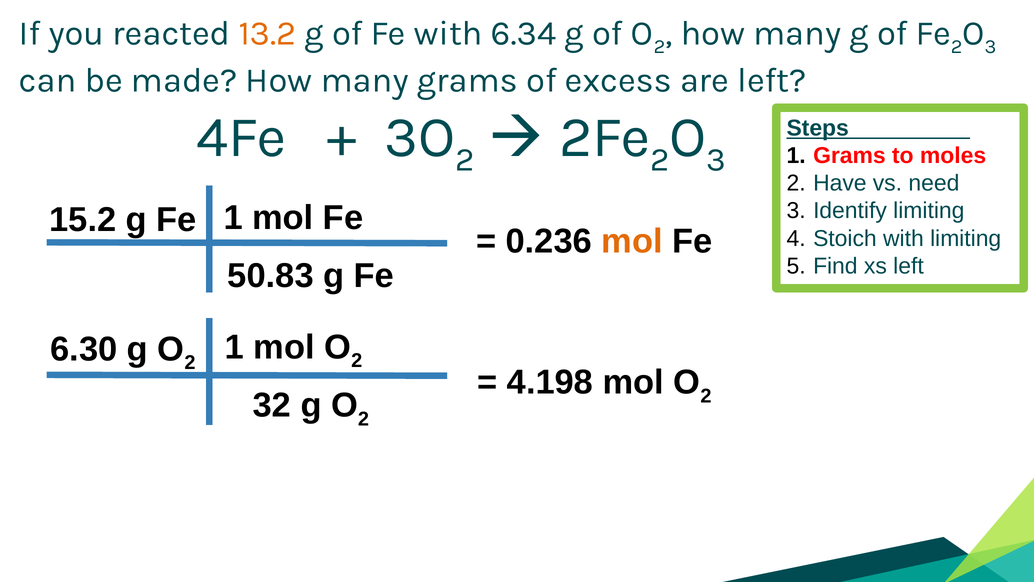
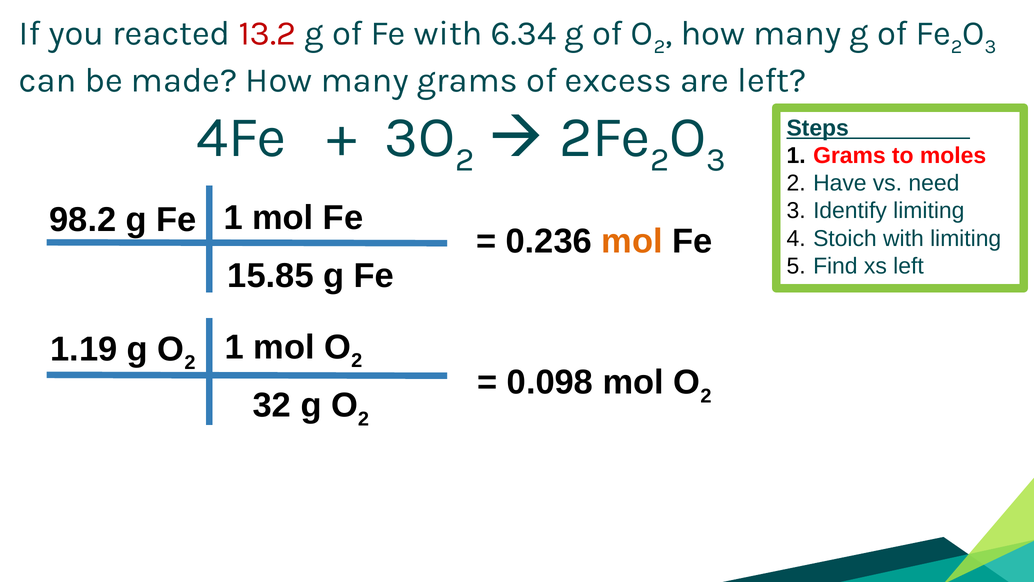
13.2 colour: orange -> red (267, 33)
15.2: 15.2 -> 98.2 (83, 220)
50.83: 50.83 -> 15.85 (271, 276)
6.30: 6.30 -> 1.19 (84, 349)
4.198: 4.198 -> 0.098 (550, 382)
